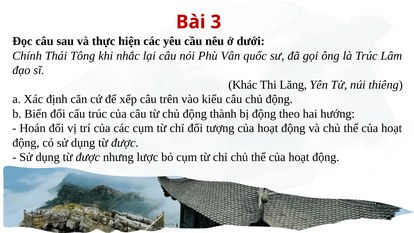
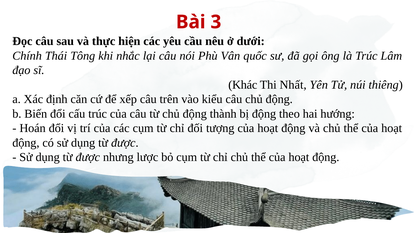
Lăng: Lăng -> Nhất (293, 85)
